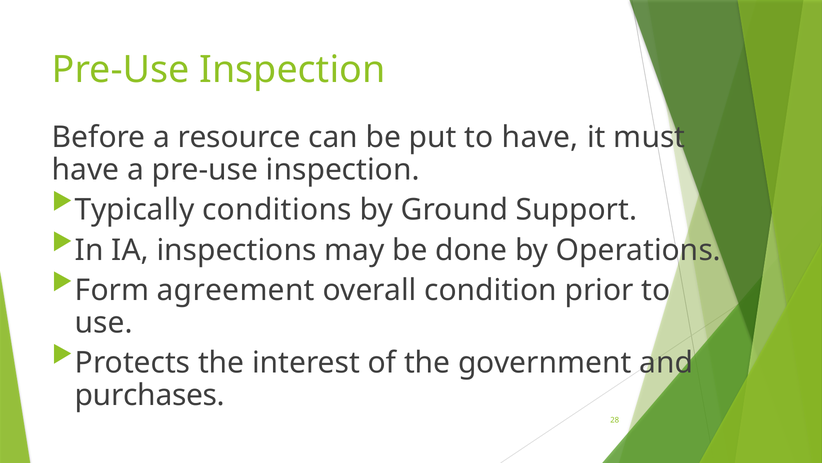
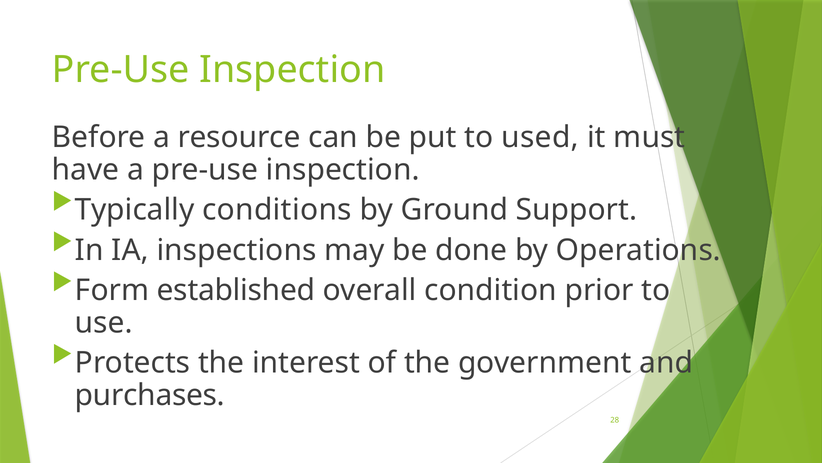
to have: have -> used (540, 137)
agreement: agreement -> established (236, 290)
